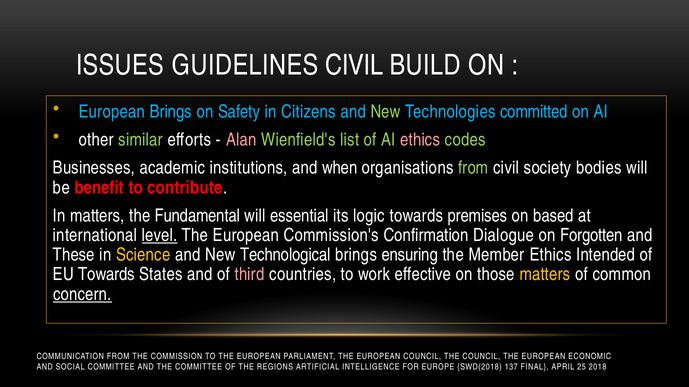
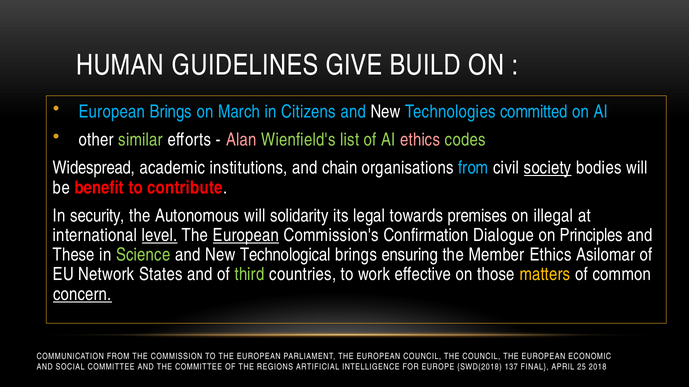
ISSUES: ISSUES -> HUMAN (120, 65)
GUIDELINES CIVIL: CIVIL -> GIVE (354, 65)
Safety: Safety -> March (239, 112)
New colour: light green -> white (386, 112)
Businesses: Businesses -> Widespread (94, 168)
when: when -> chain (340, 168)
from colour: light green -> light blue (473, 168)
society underline: none -> present (548, 168)
In matters: matters -> security (97, 216)
Fundamental: Fundamental -> Autonomous (197, 216)
essential: essential -> solidarity (299, 216)
logic: logic -> legal (369, 216)
based: based -> illegal (553, 216)
European underline: none -> present (246, 236)
Forgotten: Forgotten -> Principles (591, 236)
Science colour: yellow -> light green (143, 255)
Intended: Intended -> Asilomar (606, 255)
EU Towards: Towards -> Network (106, 275)
third colour: pink -> light green (250, 275)
